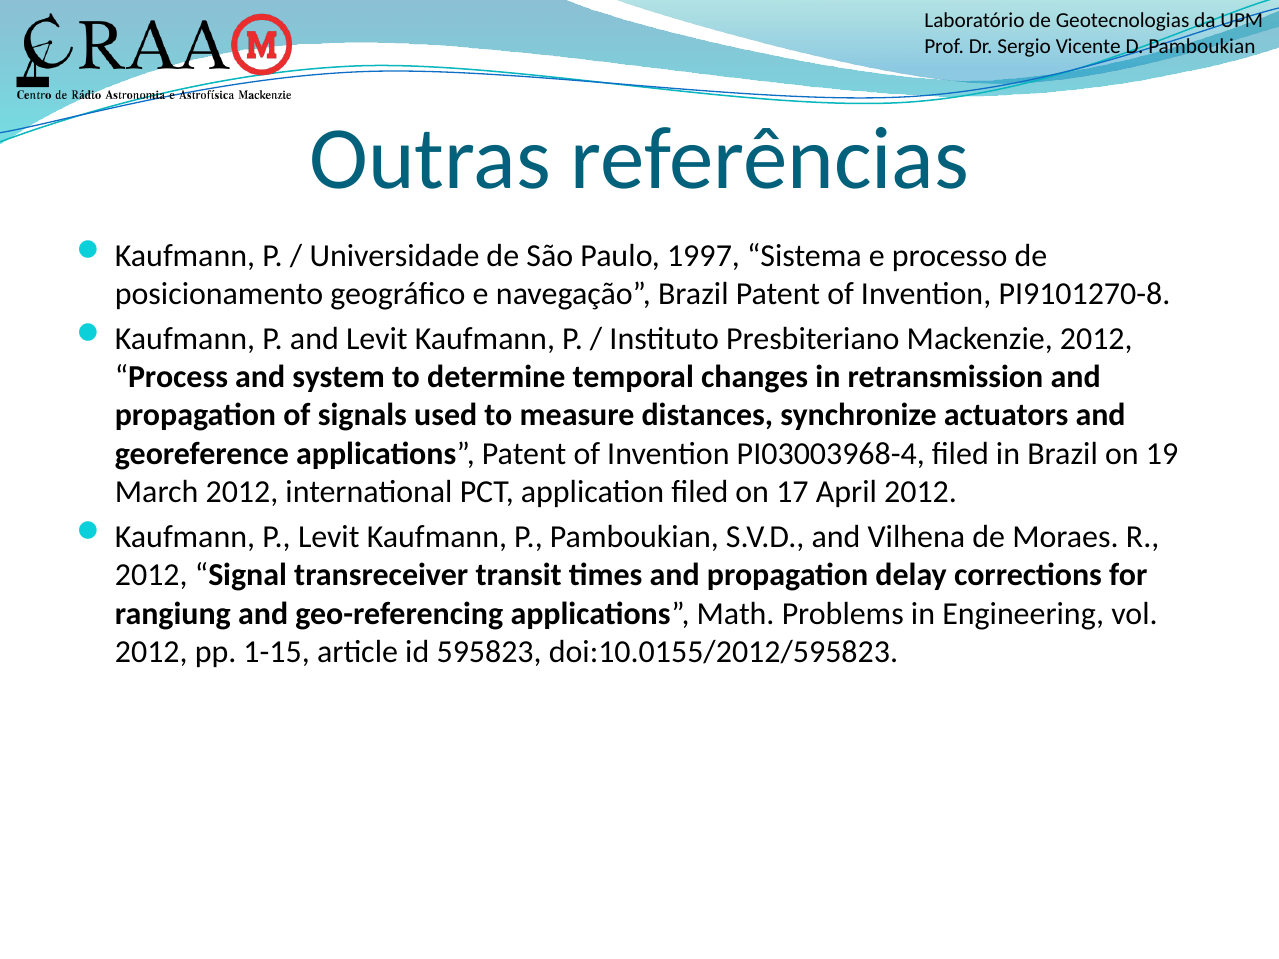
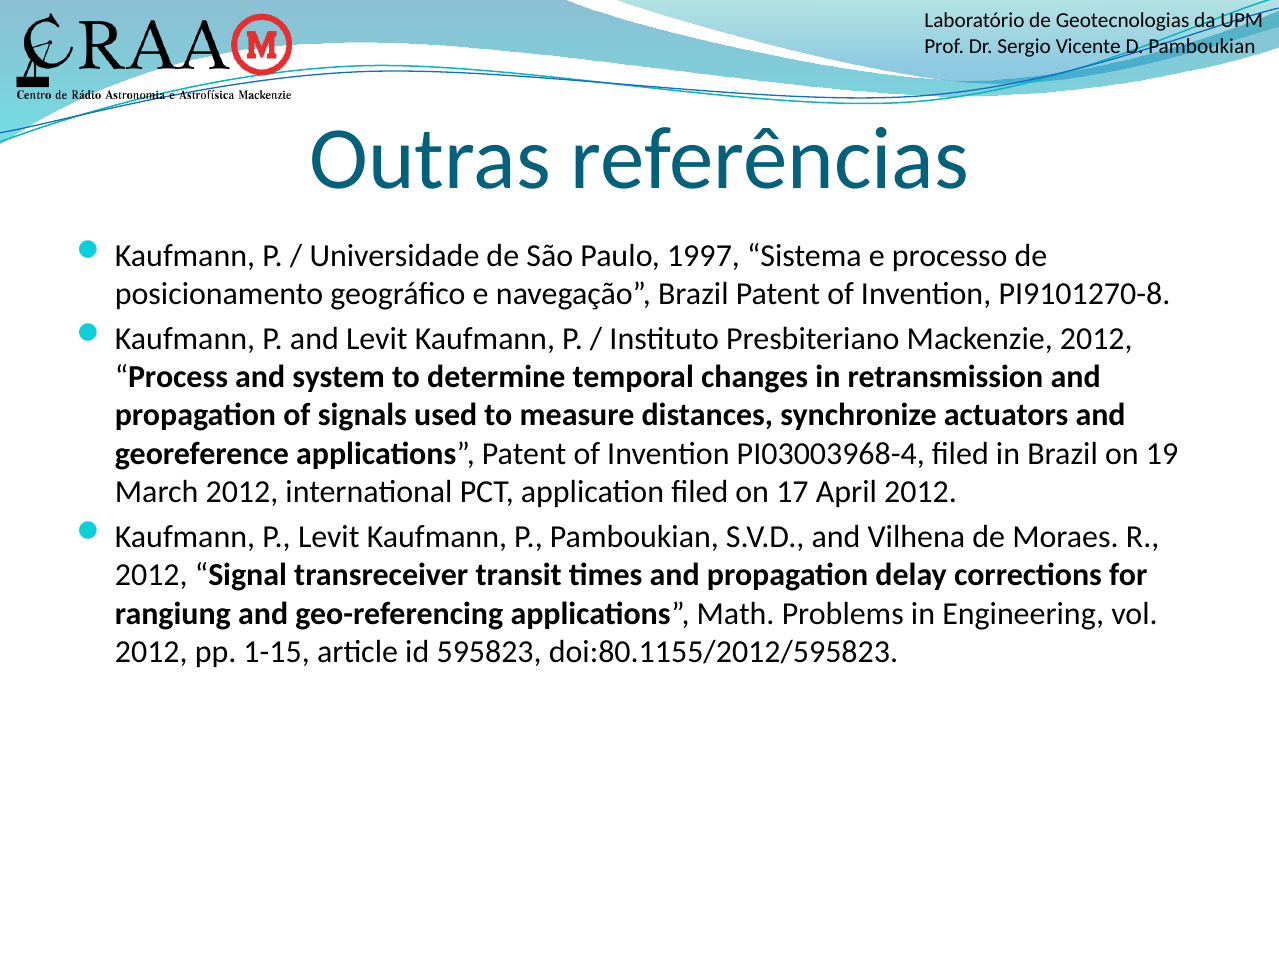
doi:10.0155/2012/595823: doi:10.0155/2012/595823 -> doi:80.1155/2012/595823 (723, 652)
